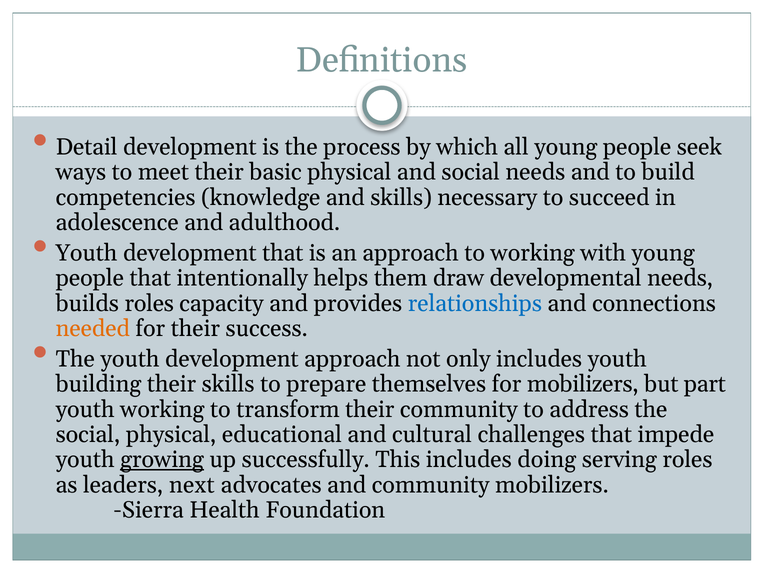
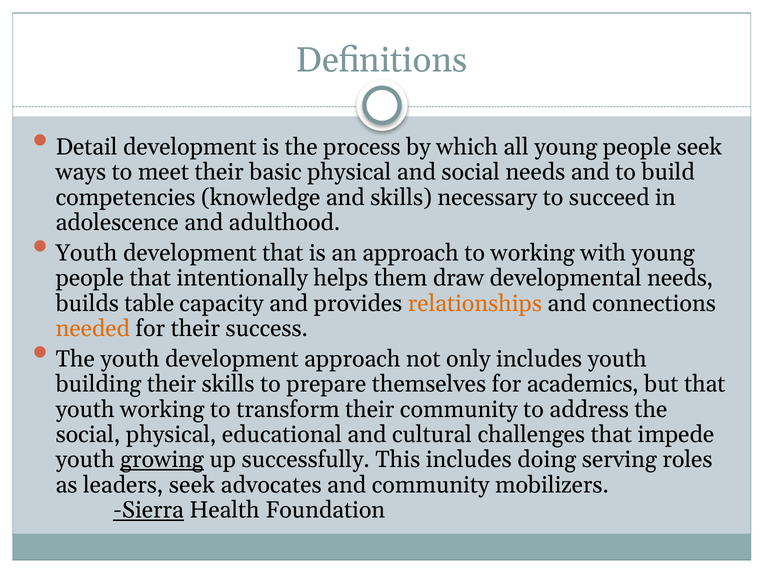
builds roles: roles -> table (149, 303)
relationships colour: blue -> orange (475, 303)
for mobilizers: mobilizers -> academics (583, 384)
but part: part -> that (705, 384)
leaders next: next -> seek (192, 485)
Sierra underline: none -> present (149, 510)
